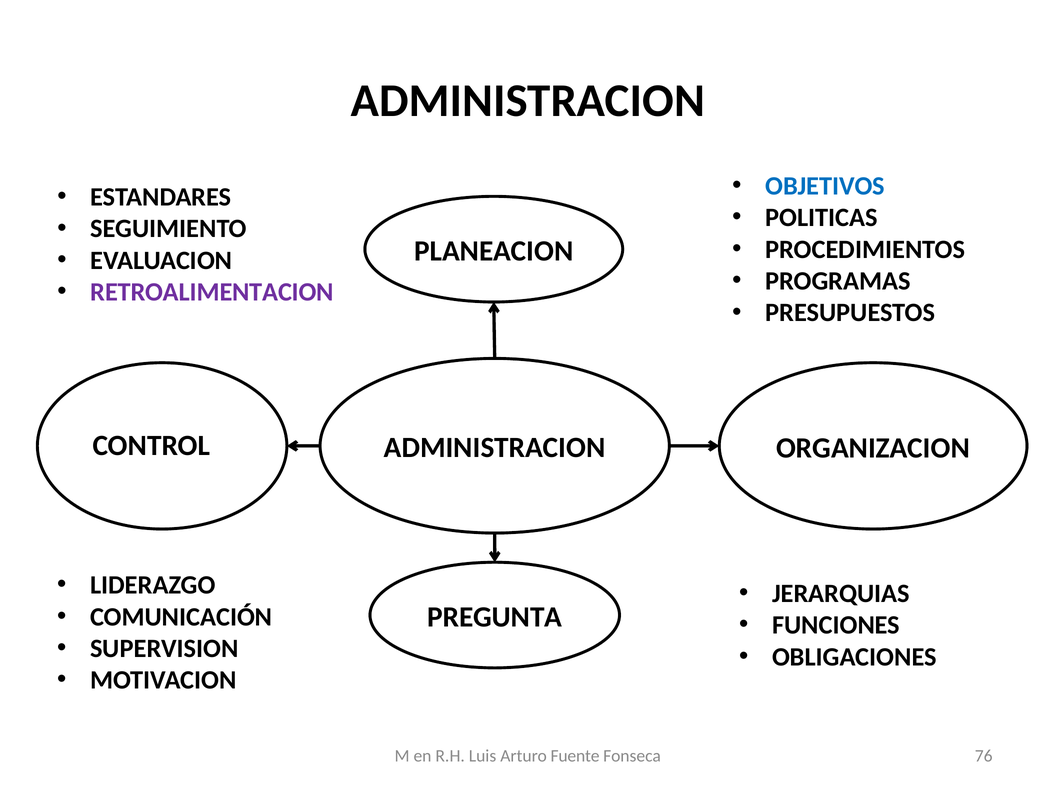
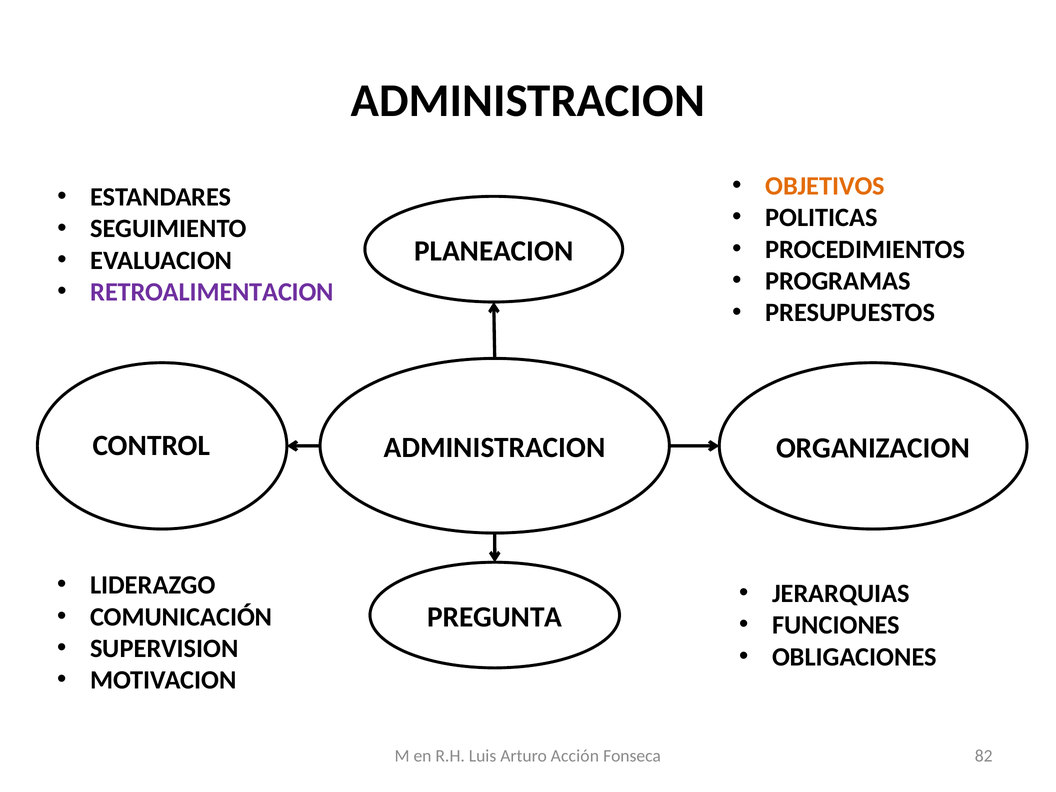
OBJETIVOS colour: blue -> orange (825, 186)
Fuente: Fuente -> Acción (575, 756)
76: 76 -> 82 (984, 756)
